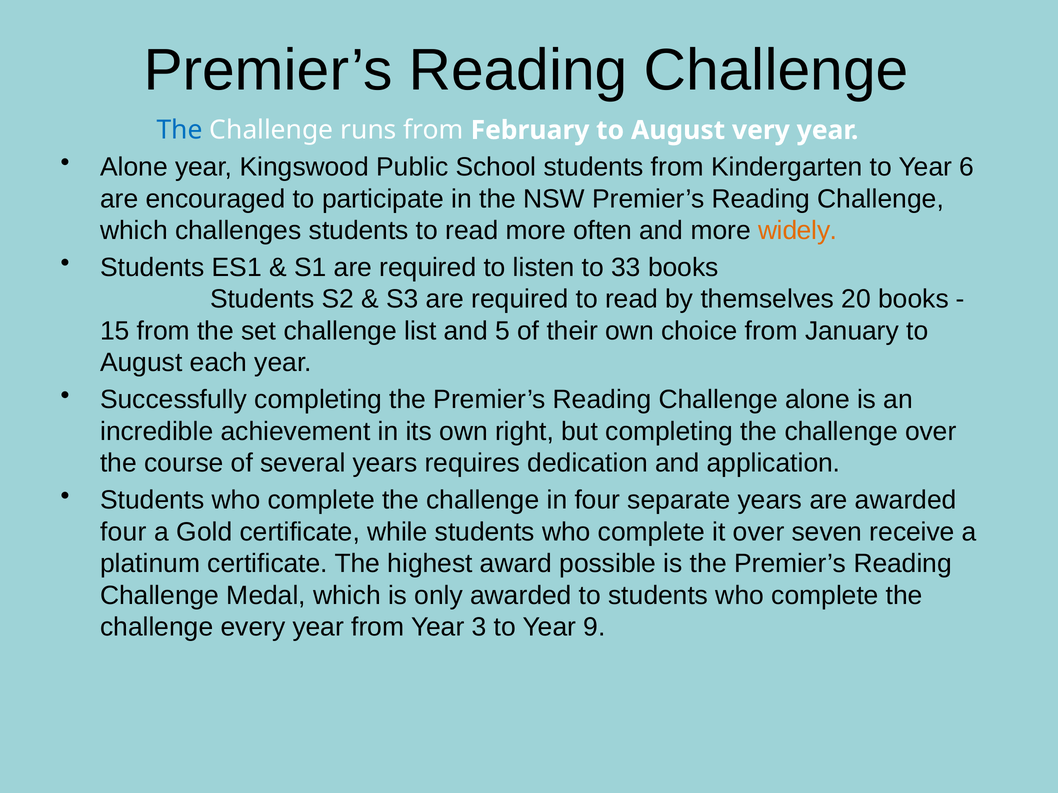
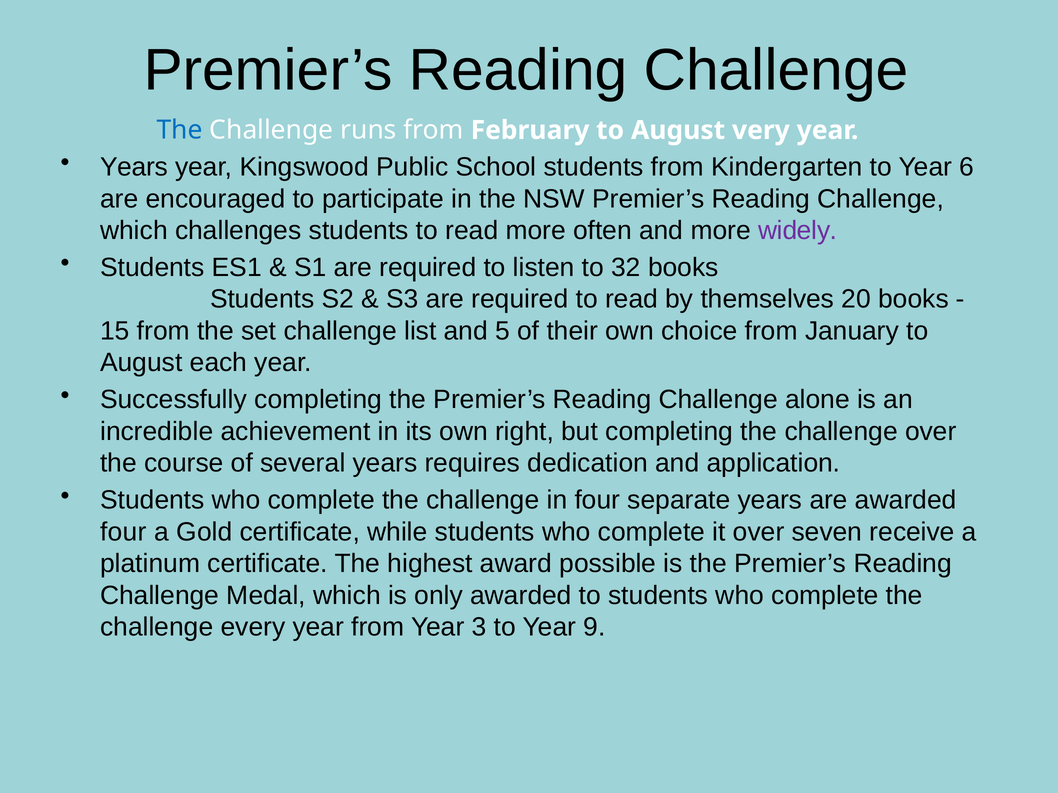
Alone: Alone -> Years (134, 167)
widely colour: orange -> purple (798, 231)
33: 33 -> 32 (626, 268)
